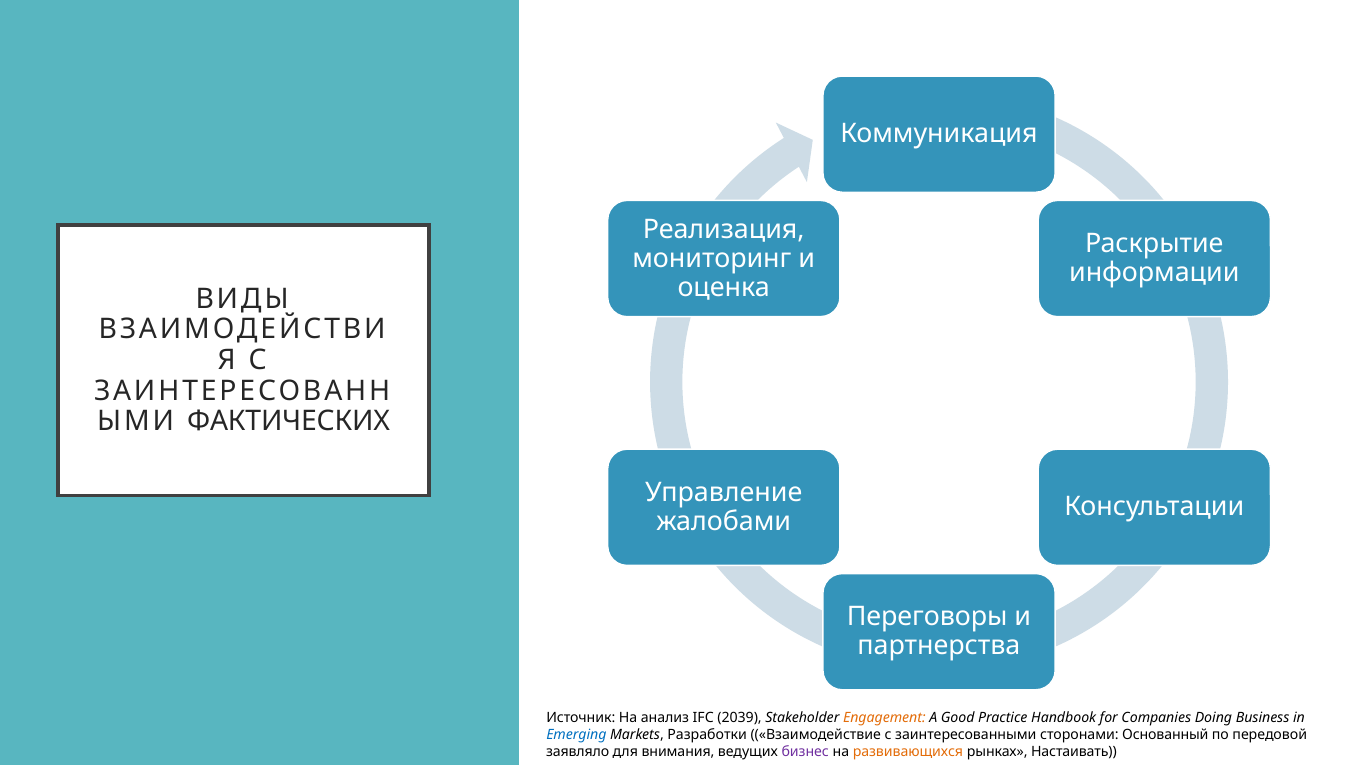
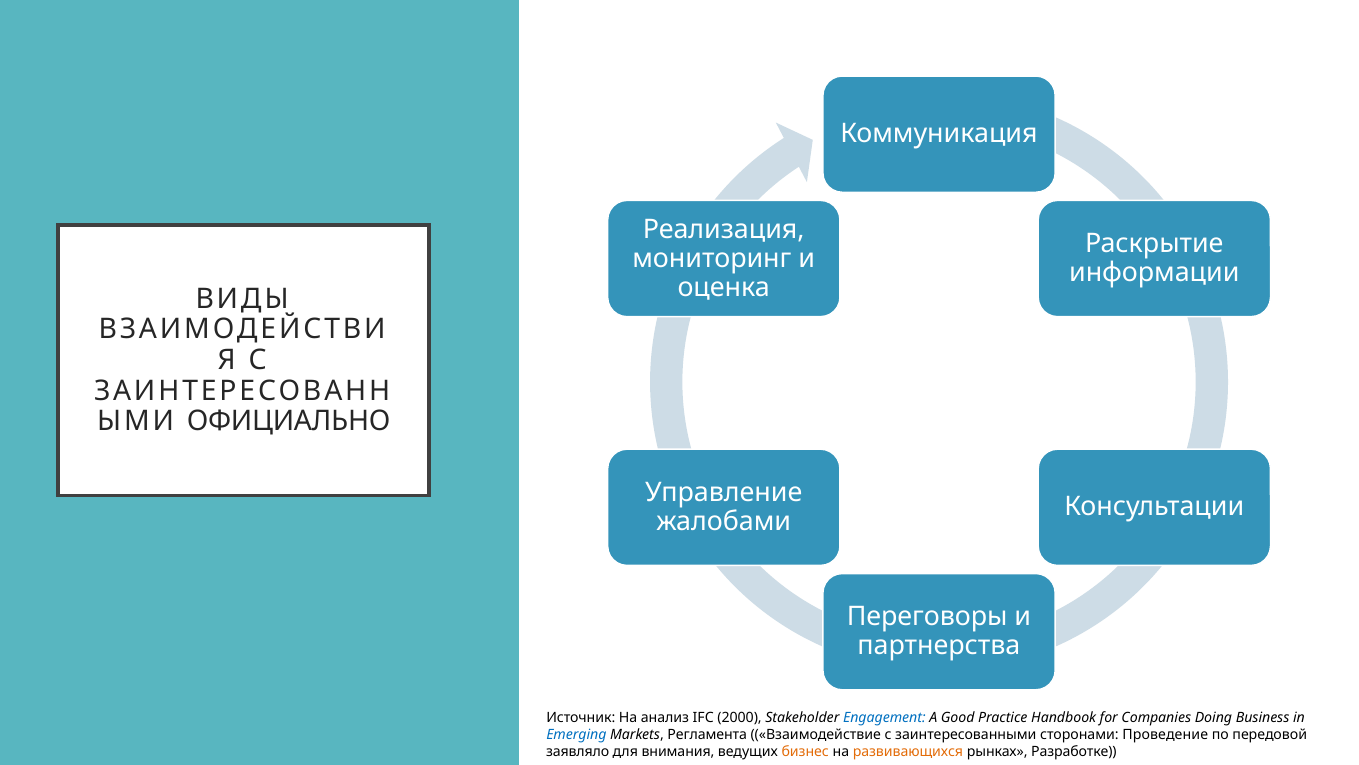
ФАКТИЧЕСКИХ: ФАКТИЧЕСКИХ -> ОФИЦИАЛЬНО (289, 421)
2039: 2039 -> 2000 (740, 717)
Engagement colour: orange -> blue (884, 717)
Разработки: Разработки -> Регламента (707, 734)
Основанный: Основанный -> Проведение (1165, 734)
бизнес colour: purple -> orange (805, 751)
Настаивать: Настаивать -> Разработке (1074, 751)
